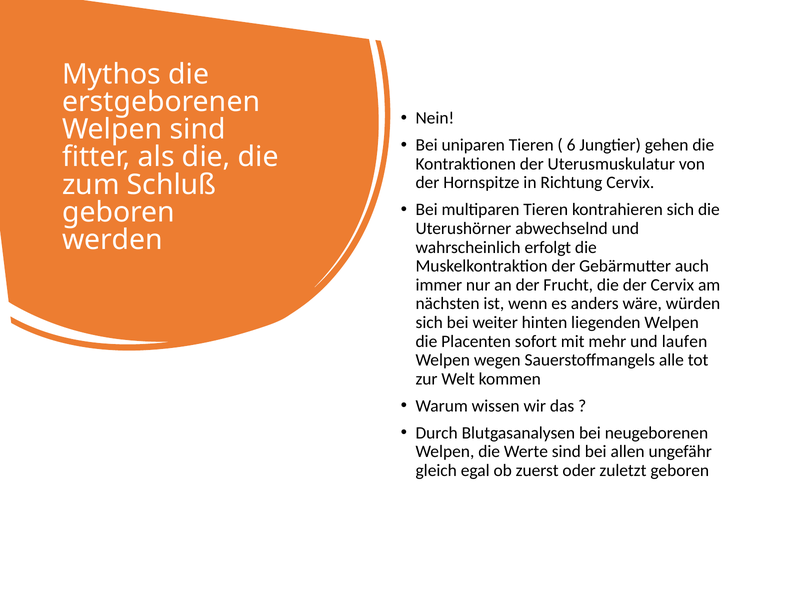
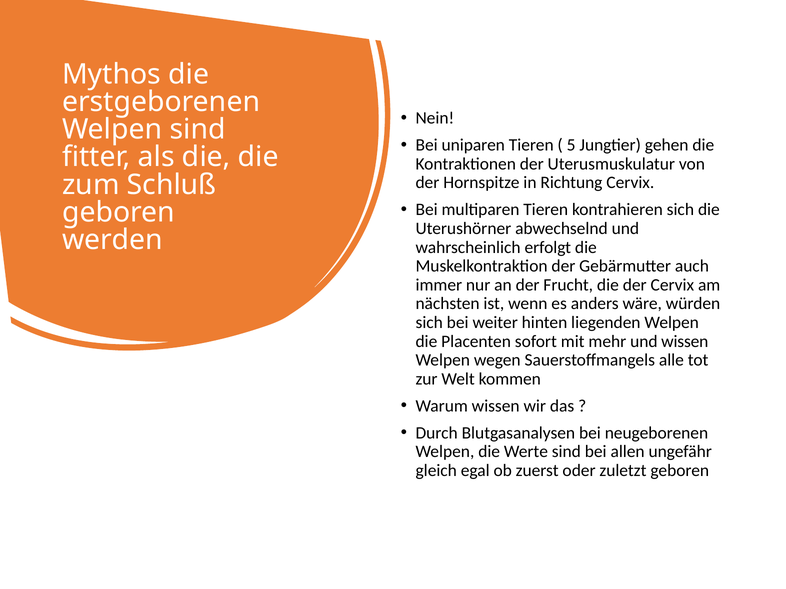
6: 6 -> 5 (571, 145)
und laufen: laufen -> wissen (685, 342)
